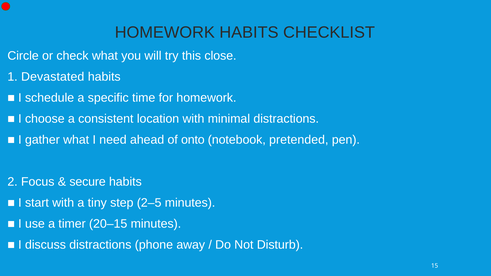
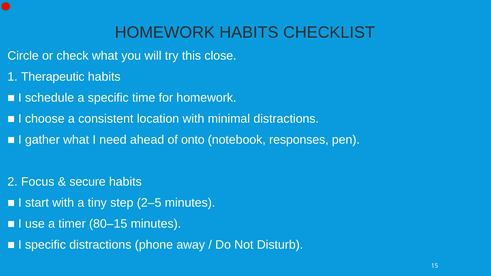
Devastated: Devastated -> Therapeutic (53, 77)
pretended: pretended -> responses (299, 140)
20–15: 20–15 -> 80–15 (108, 224)
I discuss: discuss -> specific (45, 245)
